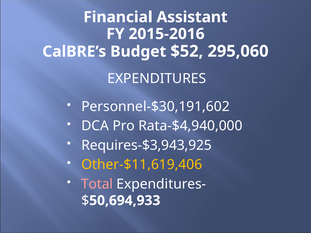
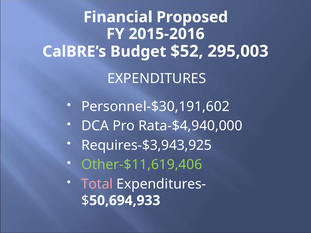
Assistant: Assistant -> Proposed (192, 17)
295,060: 295,060 -> 295,003 (238, 51)
Other-$11,619,406 colour: yellow -> light green (142, 165)
